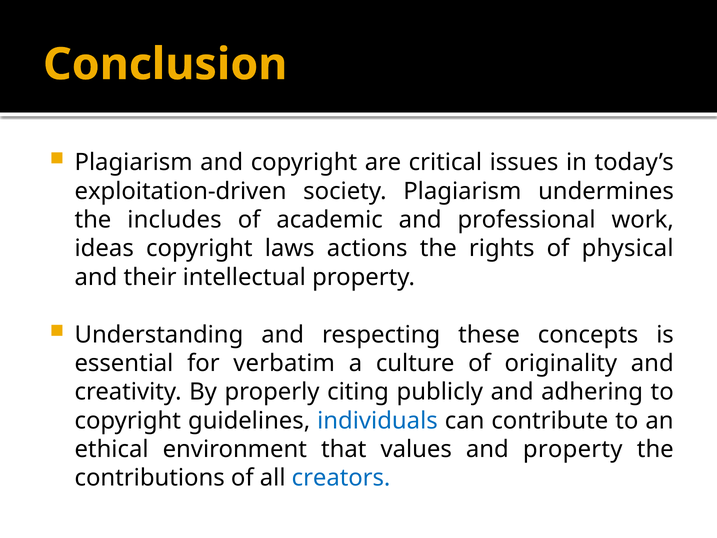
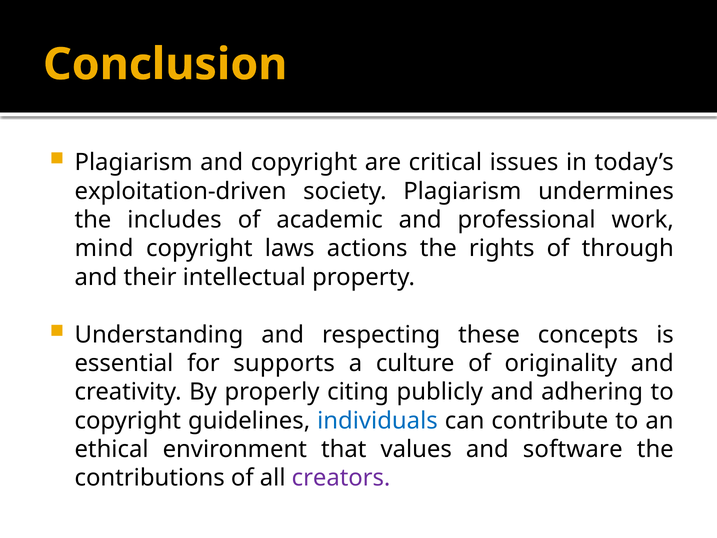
ideas: ideas -> mind (104, 248)
physical: physical -> through (628, 248)
verbatim: verbatim -> supports (284, 363)
and property: property -> software (573, 449)
creators colour: blue -> purple (341, 478)
